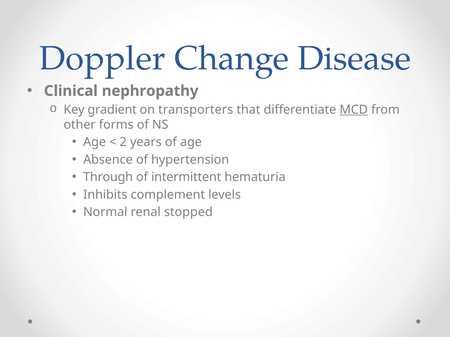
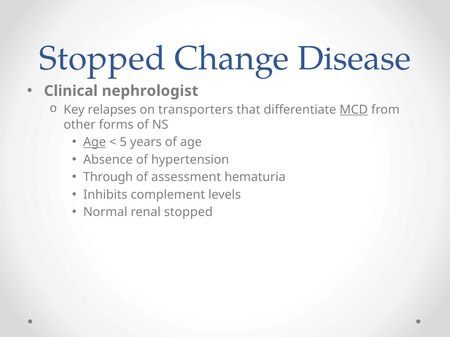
Doppler: Doppler -> Stopped (102, 59)
nephropathy: nephropathy -> nephrologist (150, 91)
gradient: gradient -> relapses (112, 110)
Age underline: none -> present (95, 142)
2: 2 -> 5 (123, 142)
intermittent: intermittent -> assessment (186, 177)
